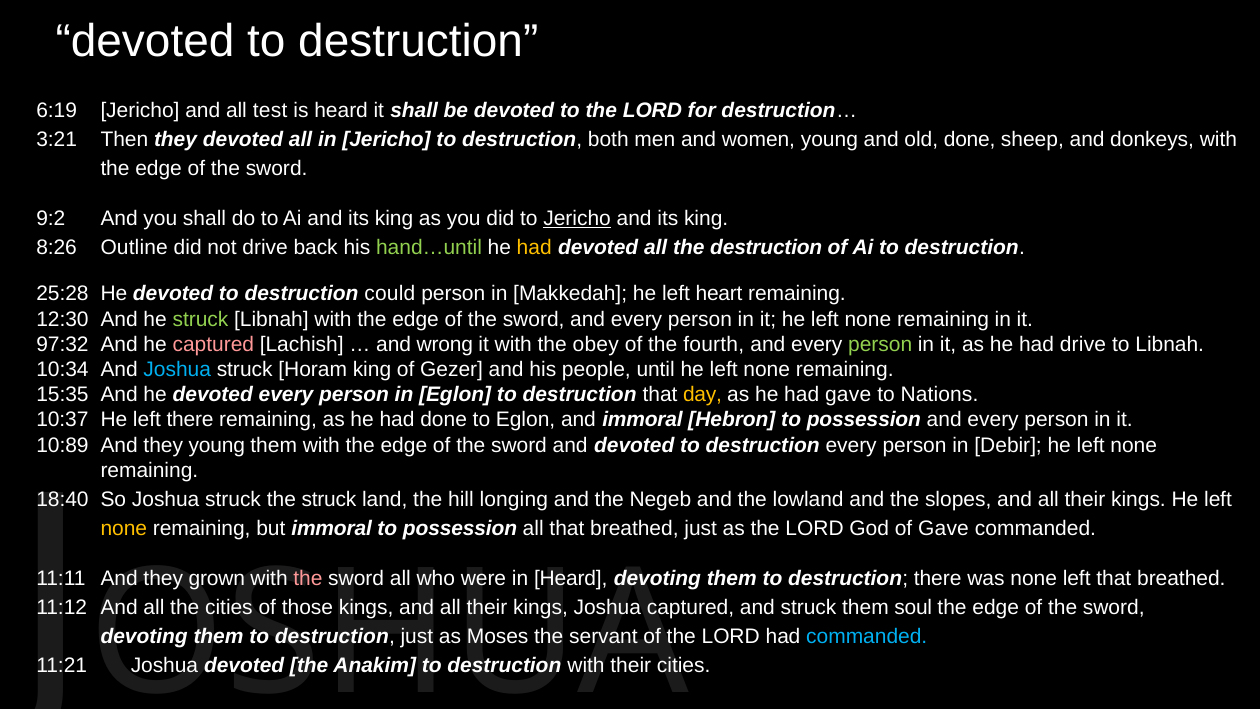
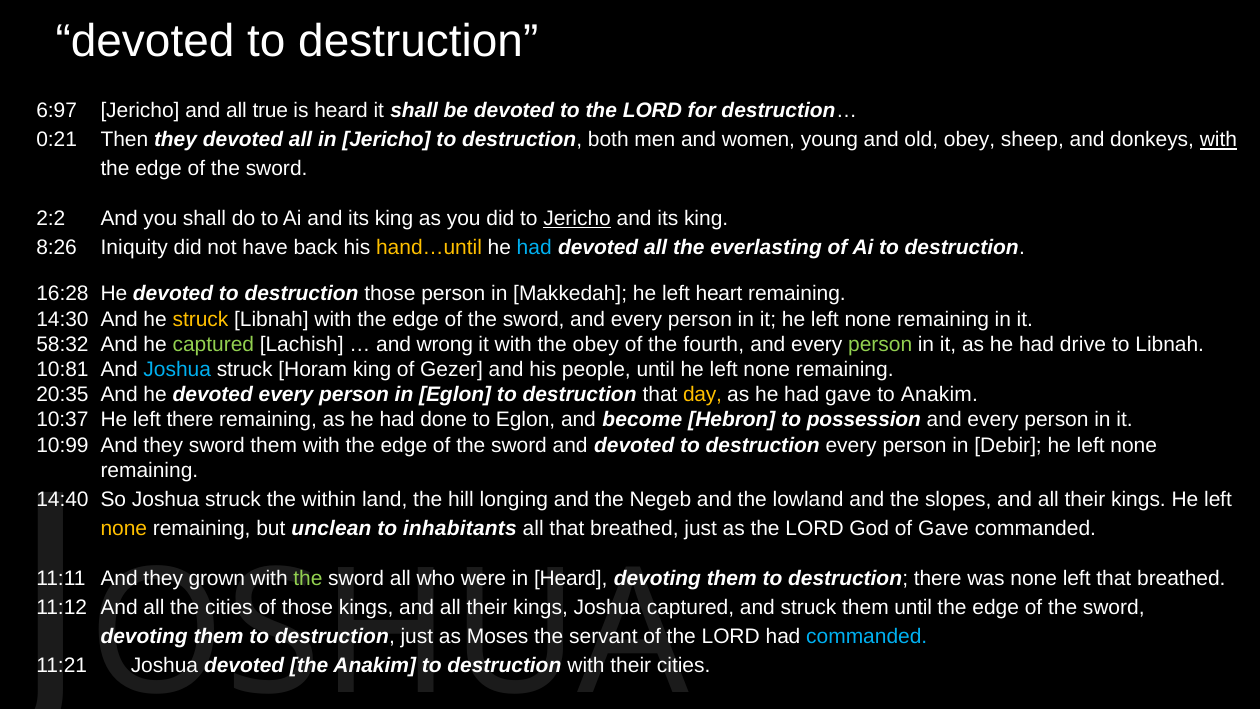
6:19: 6:19 -> 6:97 (57, 111)
test: test -> true (270, 111)
3:21: 3:21 -> 0:21 (57, 140)
old done: done -> obey (970, 140)
with underline: none -> present (1218, 140)
9:2: 9:2 -> 2:2 (51, 219)
Outline: Outline -> Iniquity (134, 248)
not drive: drive -> have (265, 248)
hand…until colour: light green -> yellow (429, 248)
had colour: yellow -> light blue (534, 248)
the destruction: destruction -> everlasting (766, 248)
25:28: 25:28 -> 16:28 (62, 294)
destruction could: could -> those (390, 294)
12:30: 12:30 -> 14:30 (62, 319)
struck colour: light green -> yellow (200, 319)
97:32: 97:32 -> 58:32 (62, 344)
captured colour: pink -> light green (213, 344)
10:34: 10:34 -> 10:81 (62, 369)
15:35: 15:35 -> 20:35 (62, 395)
to Nations: Nations -> Anakim (939, 395)
and immoral: immoral -> become (642, 420)
10:89: 10:89 -> 10:99 (62, 445)
they young: young -> sword (217, 445)
18:40: 18:40 -> 14:40 (62, 499)
the struck: struck -> within (329, 499)
but immoral: immoral -> unclean (331, 528)
possession: possession -> inhabitants (460, 528)
the colour: pink -> light green (308, 578)
them soul: soul -> until (913, 607)
